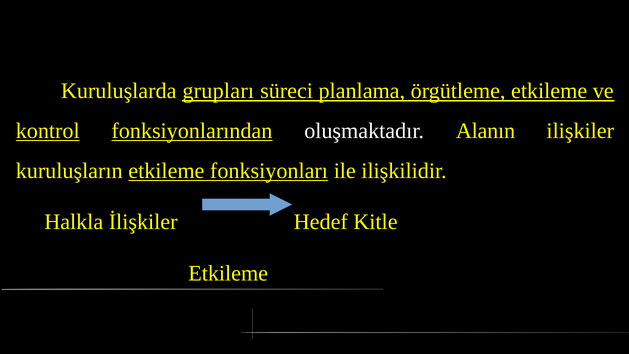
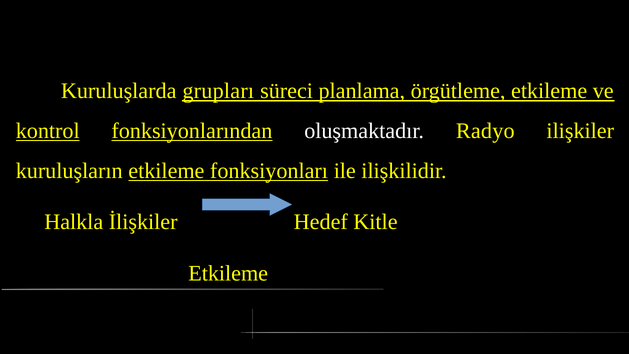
Alanın: Alanın -> Radyo (485, 131)
